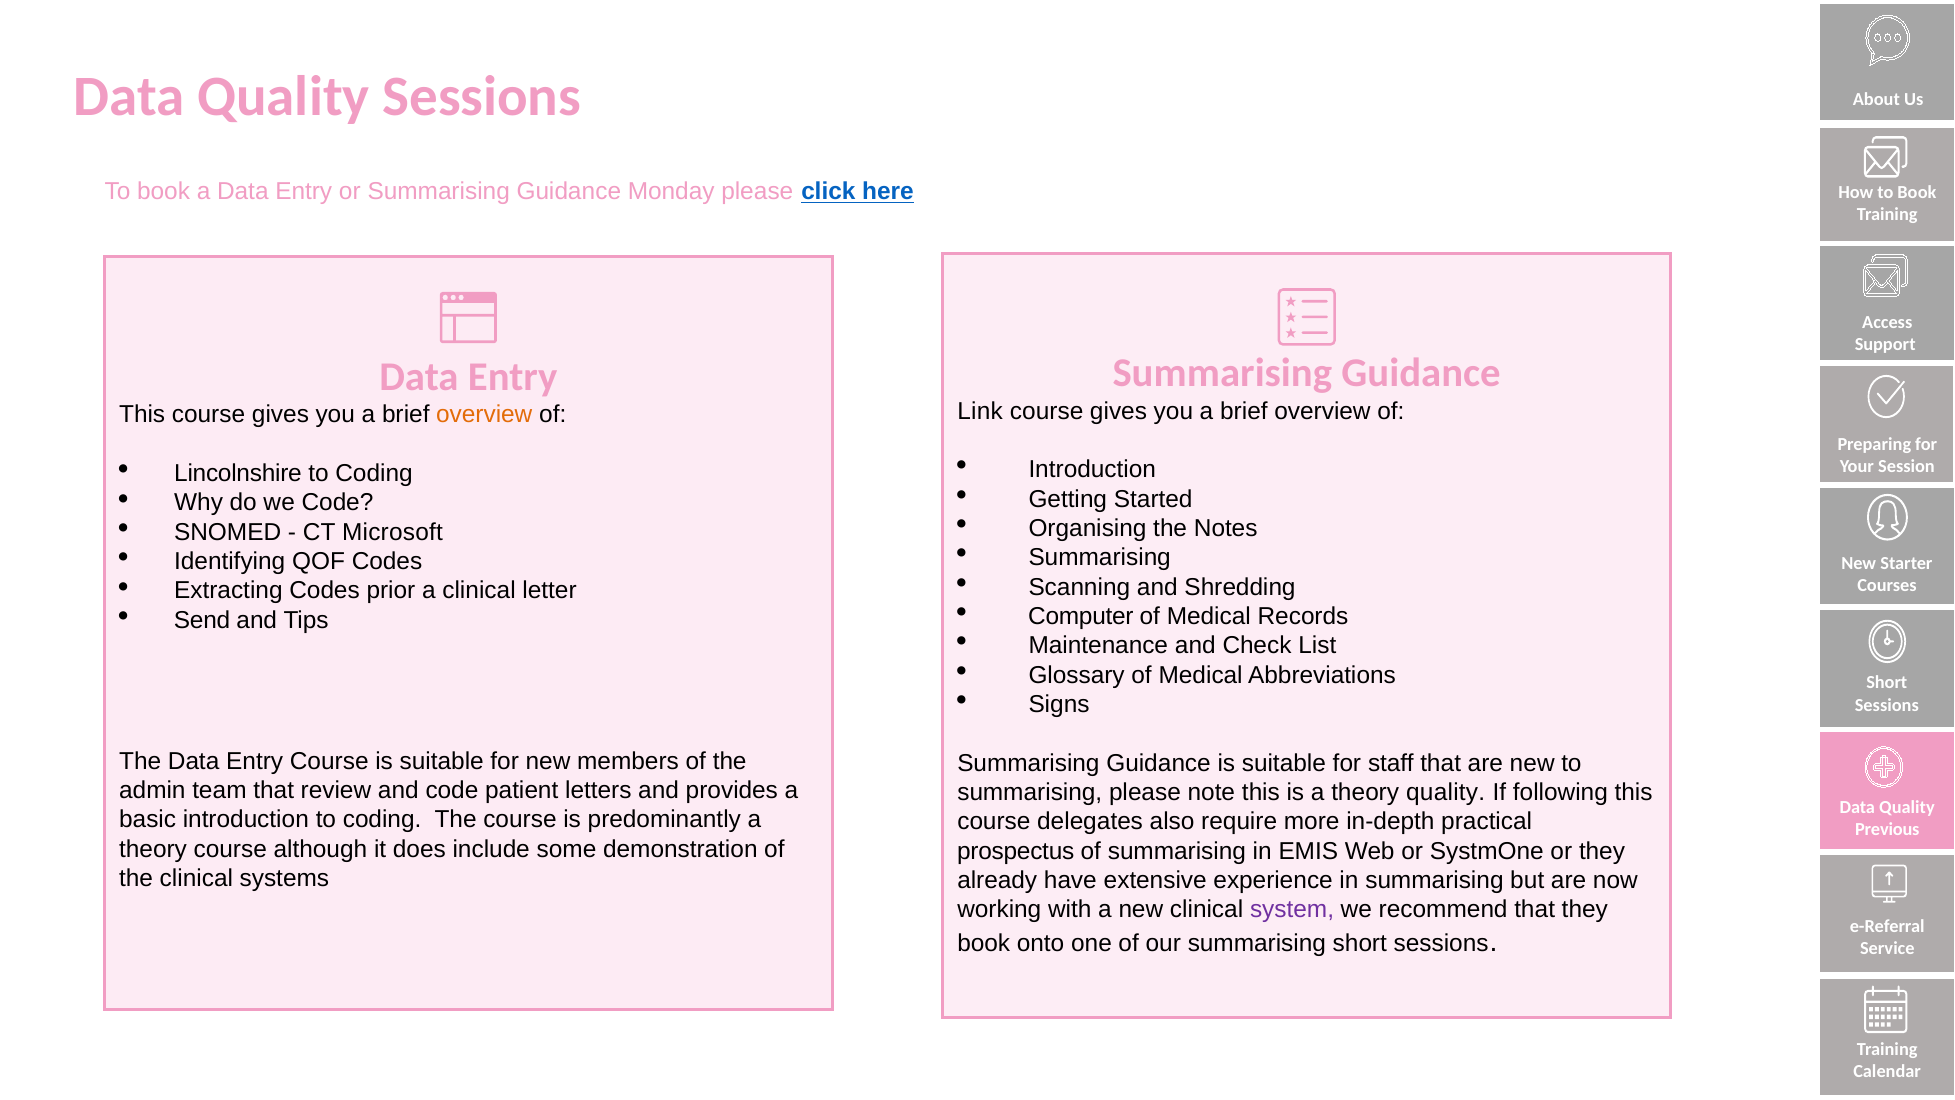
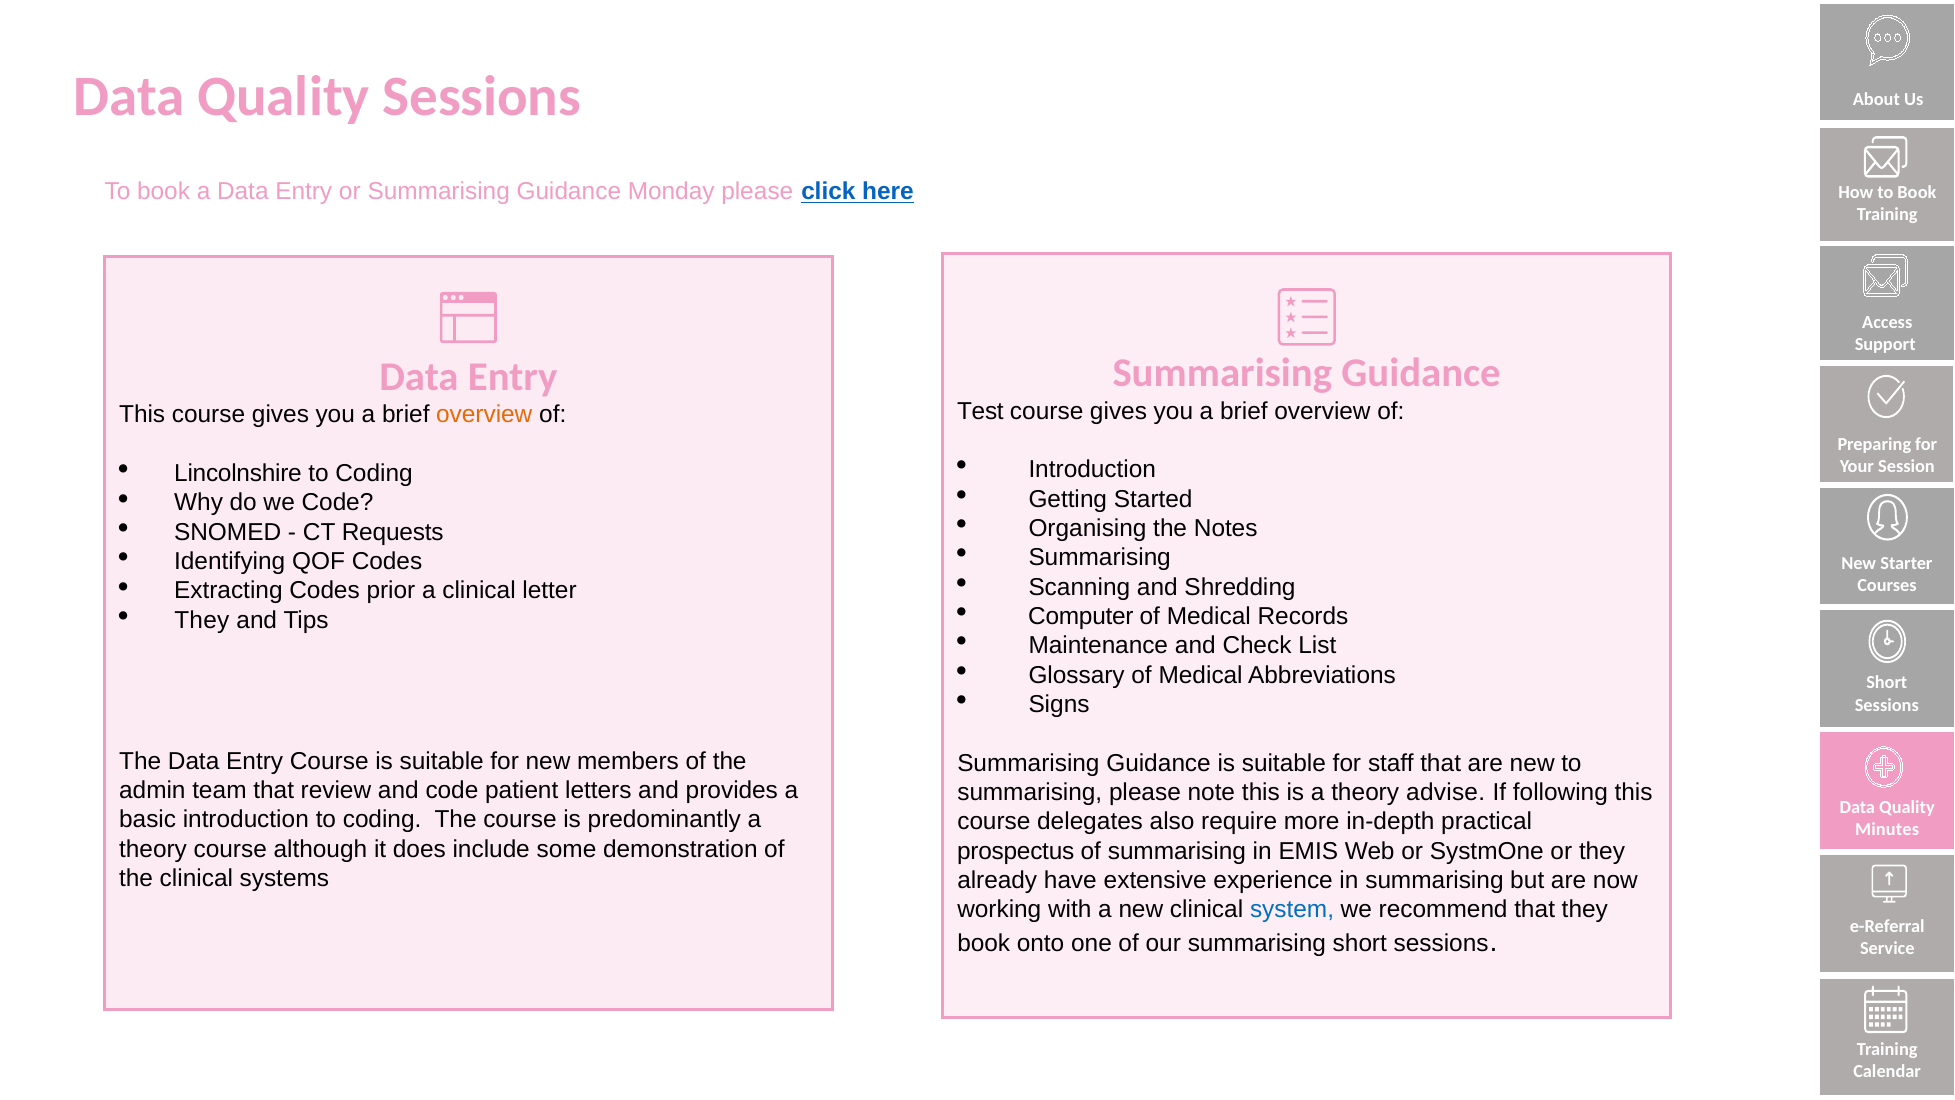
Link: Link -> Test (980, 411)
Microsoft: Microsoft -> Requests (393, 532)
Send: Send -> They (202, 620)
theory quality: quality -> advise (1446, 792)
Previous: Previous -> Minutes (1887, 829)
system colour: purple -> blue (1292, 910)
